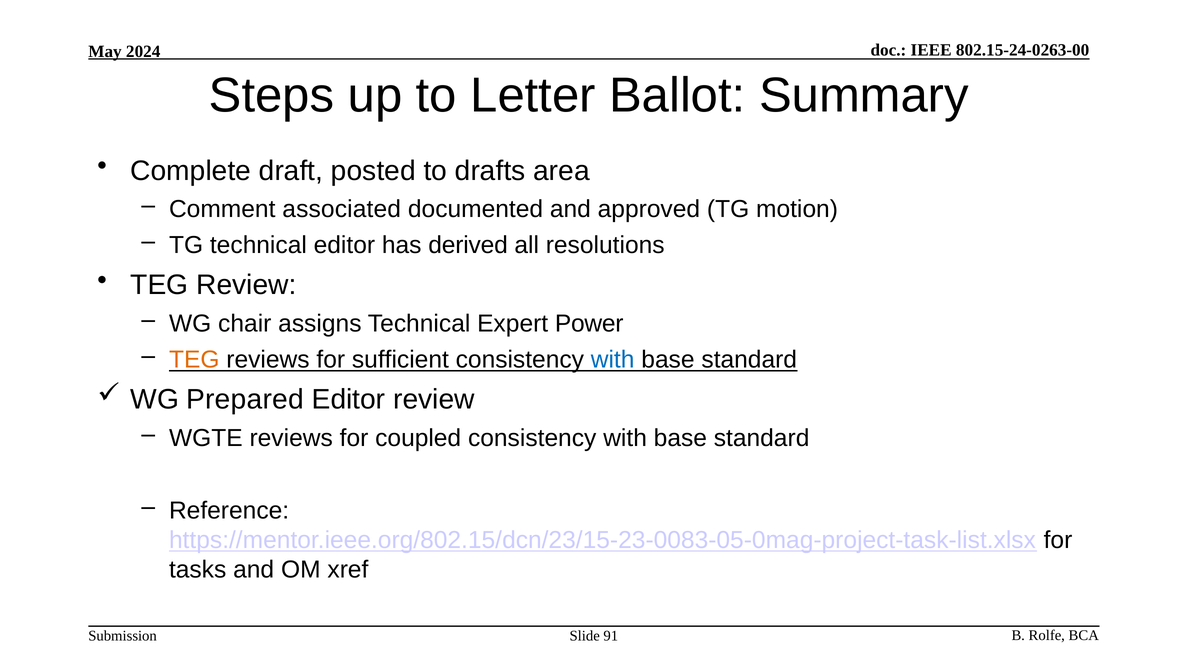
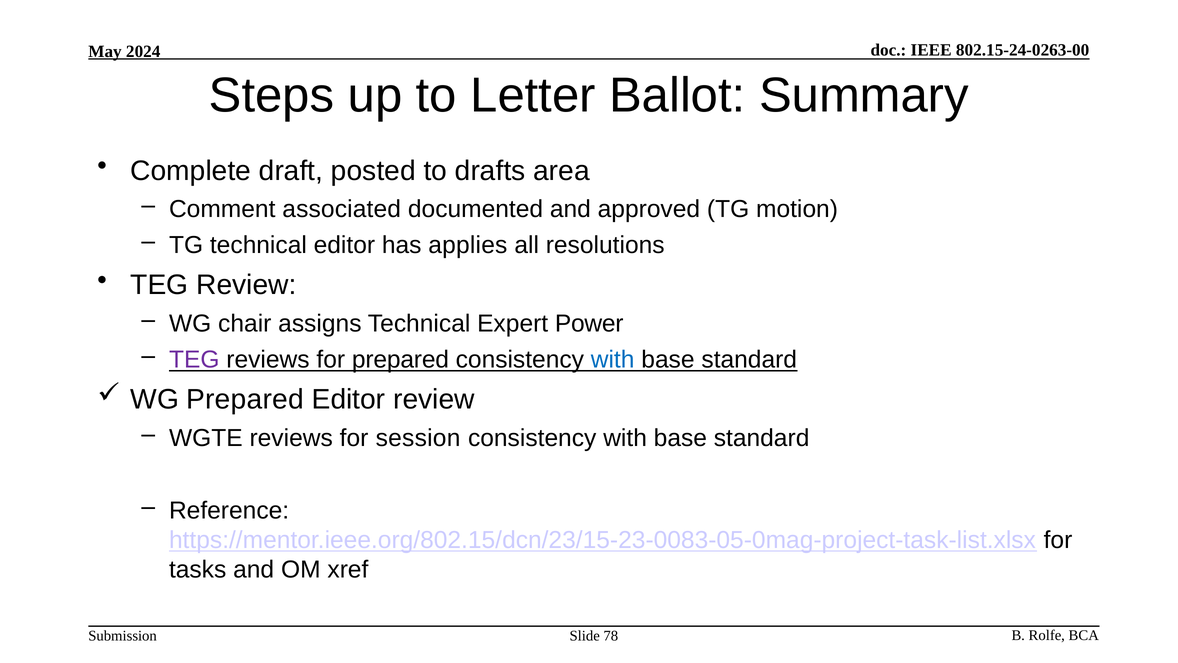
derived: derived -> applies (468, 245)
TEG colour: orange -> purple (194, 360)
for sufficient: sufficient -> prepared (400, 360)
coupled: coupled -> session (418, 438)
91: 91 -> 78 (611, 636)
